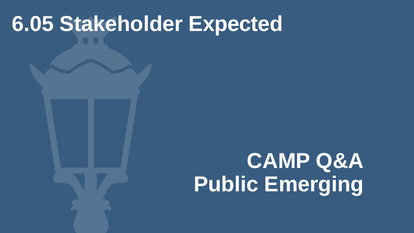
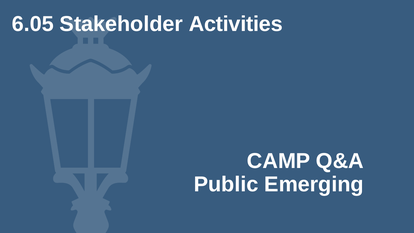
Expected: Expected -> Activities (236, 24)
